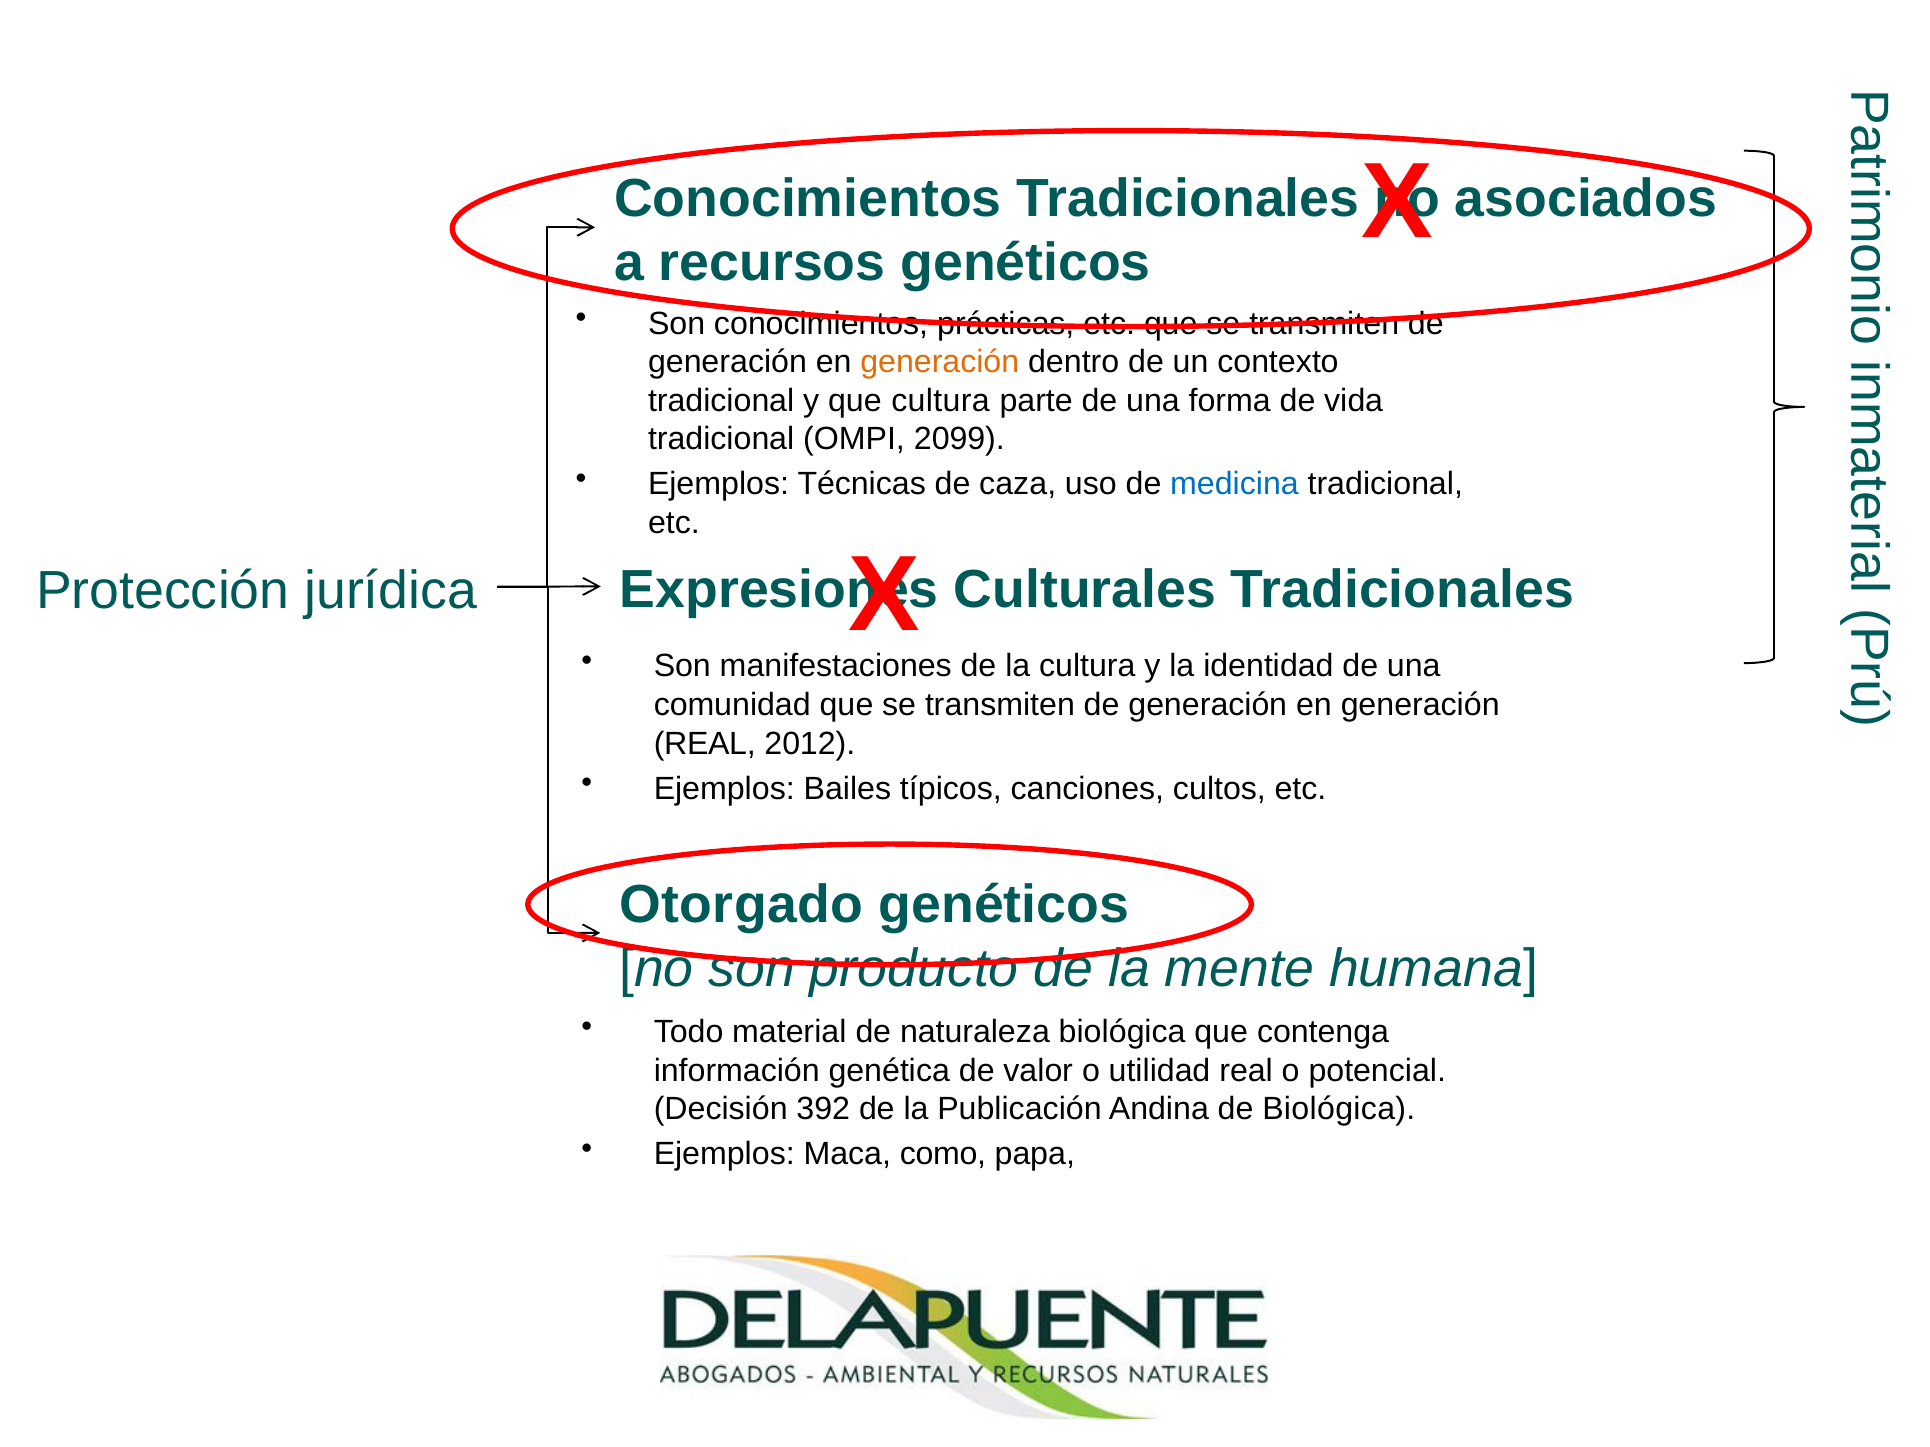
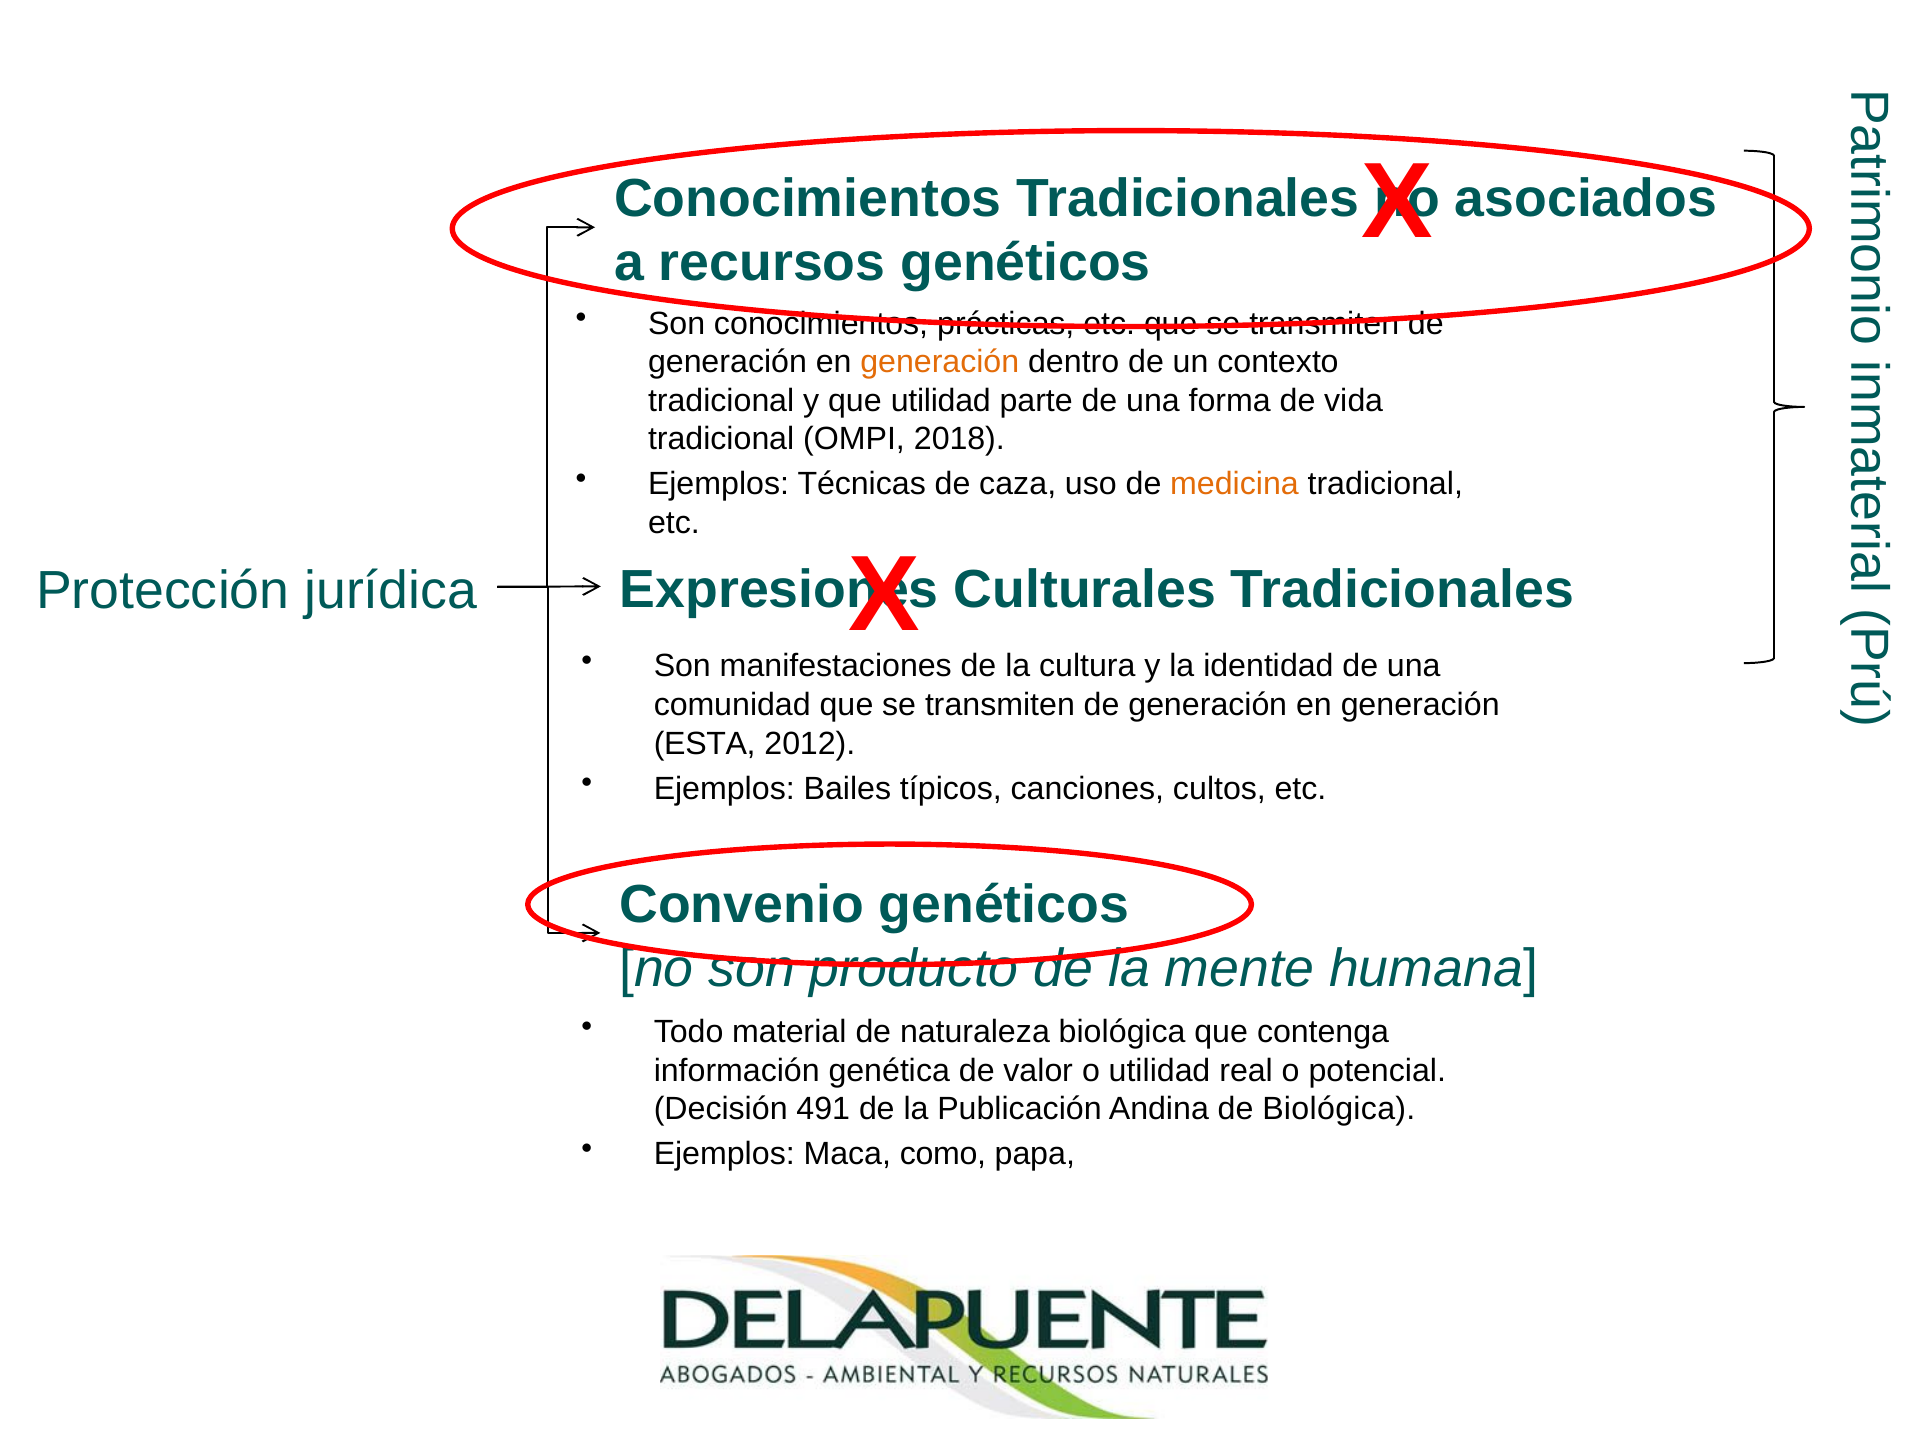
que cultura: cultura -> utilidad (941, 401)
2099: 2099 -> 2018 (959, 439)
medicina colour: blue -> orange (1234, 485)
REAL: REAL -> ESTA (705, 744)
Otorgado: Otorgado -> Convenio (742, 905)
392: 392 -> 491 (823, 1110)
